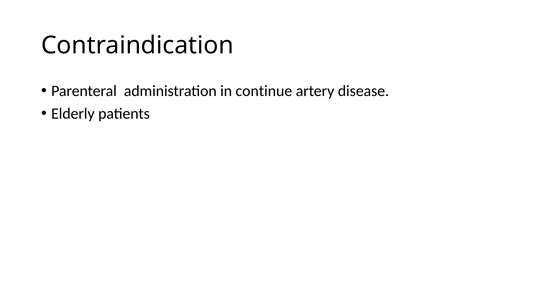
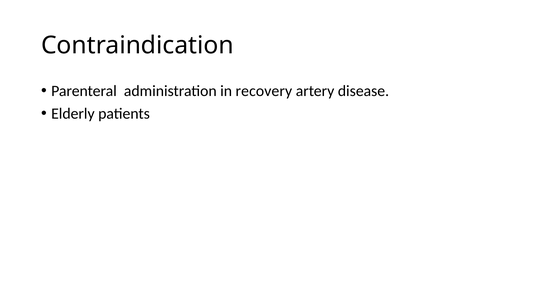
continue: continue -> recovery (264, 91)
